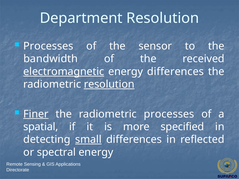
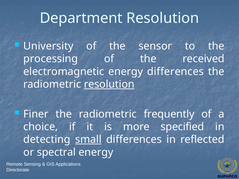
Processes: Processes -> University (48, 46)
bandwidth: bandwidth -> processing (51, 59)
electromagnetic underline: present -> none (64, 72)
Finer underline: present -> none (36, 114)
radiometric processes: processes -> frequently (169, 114)
spatial: spatial -> choice (41, 127)
